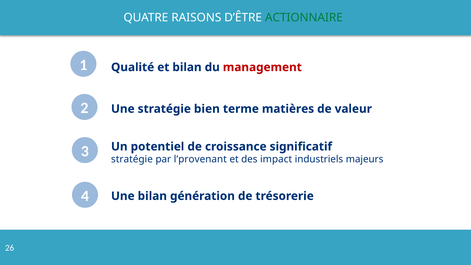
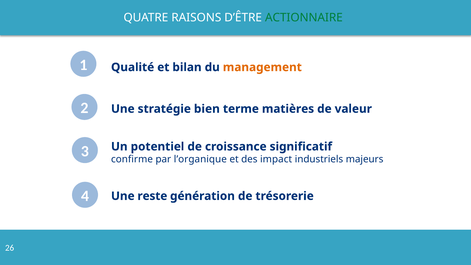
management colour: red -> orange (262, 67)
stratégie: stratégie -> confirme (132, 159)
l’provenant: l’provenant -> l’organique (200, 159)
Une bilan: bilan -> reste (152, 196)
